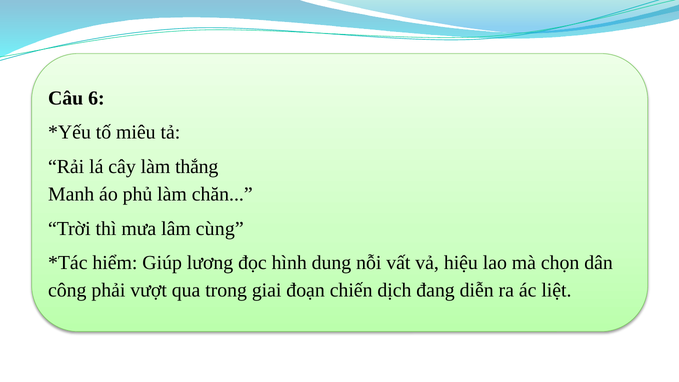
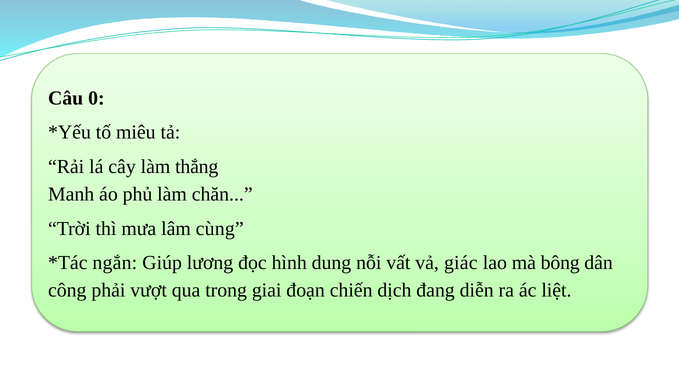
6: 6 -> 0 (96, 98)
hiểm: hiểm -> ngắn (115, 263)
hiệu: hiệu -> giác (461, 263)
chọn: chọn -> bông (560, 263)
